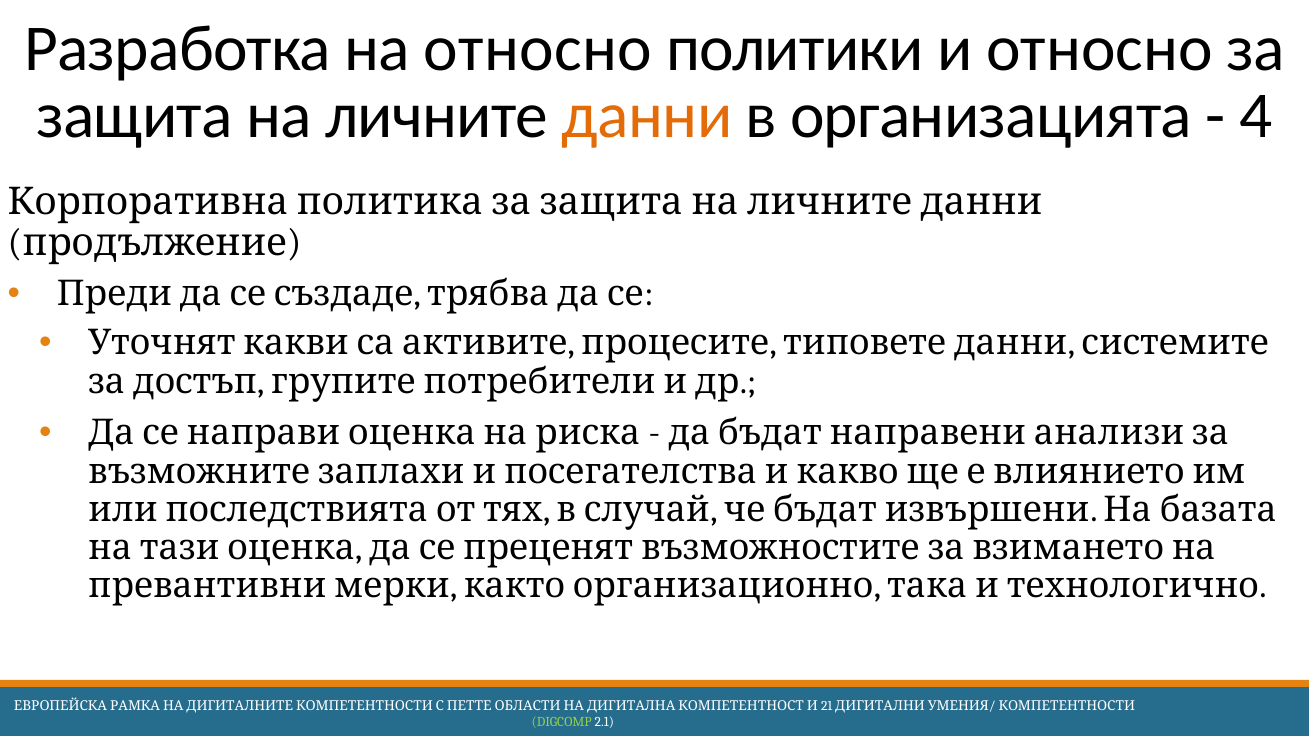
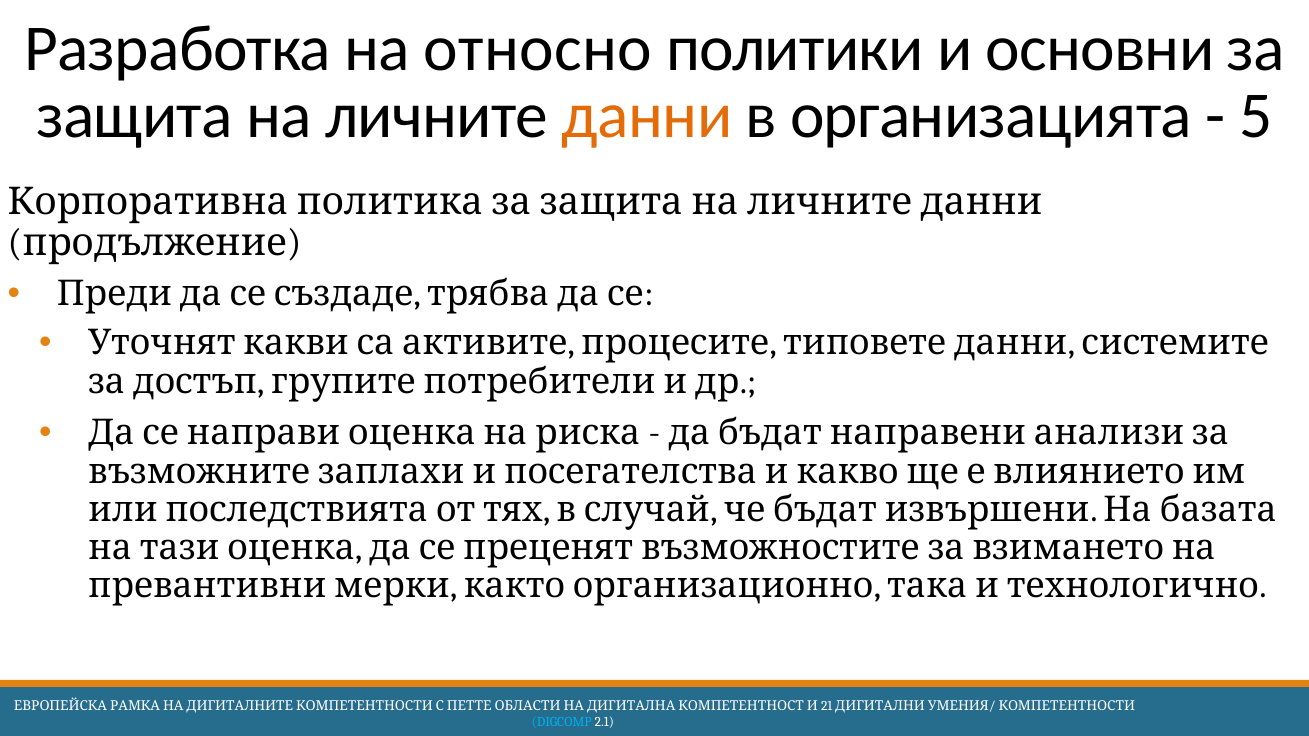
и относно: относно -> основни (1100, 49)
4: 4 -> 5 (1256, 116)
DIGCOMP colour: light green -> light blue (562, 722)
